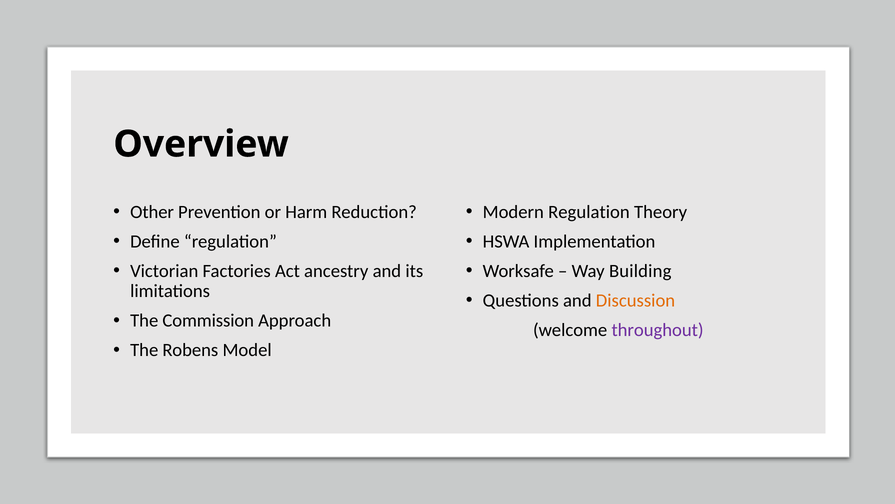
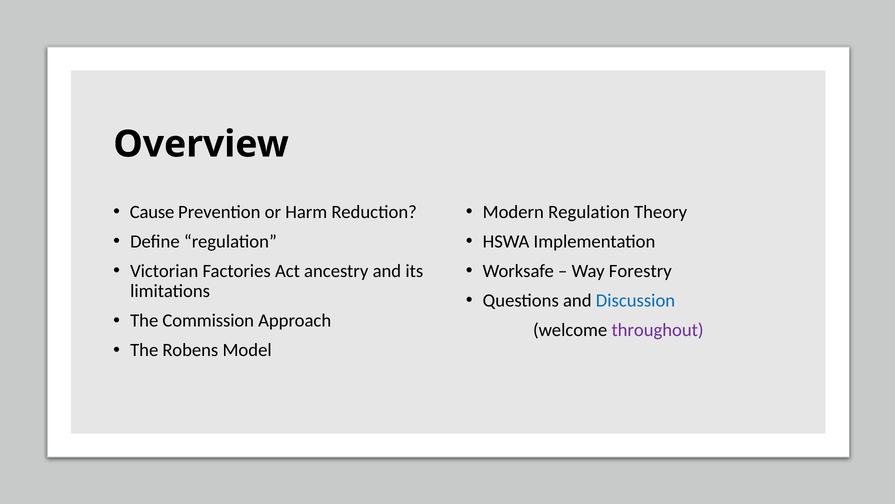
Other: Other -> Cause (152, 212)
Building: Building -> Forestry (640, 271)
Discussion colour: orange -> blue (635, 300)
